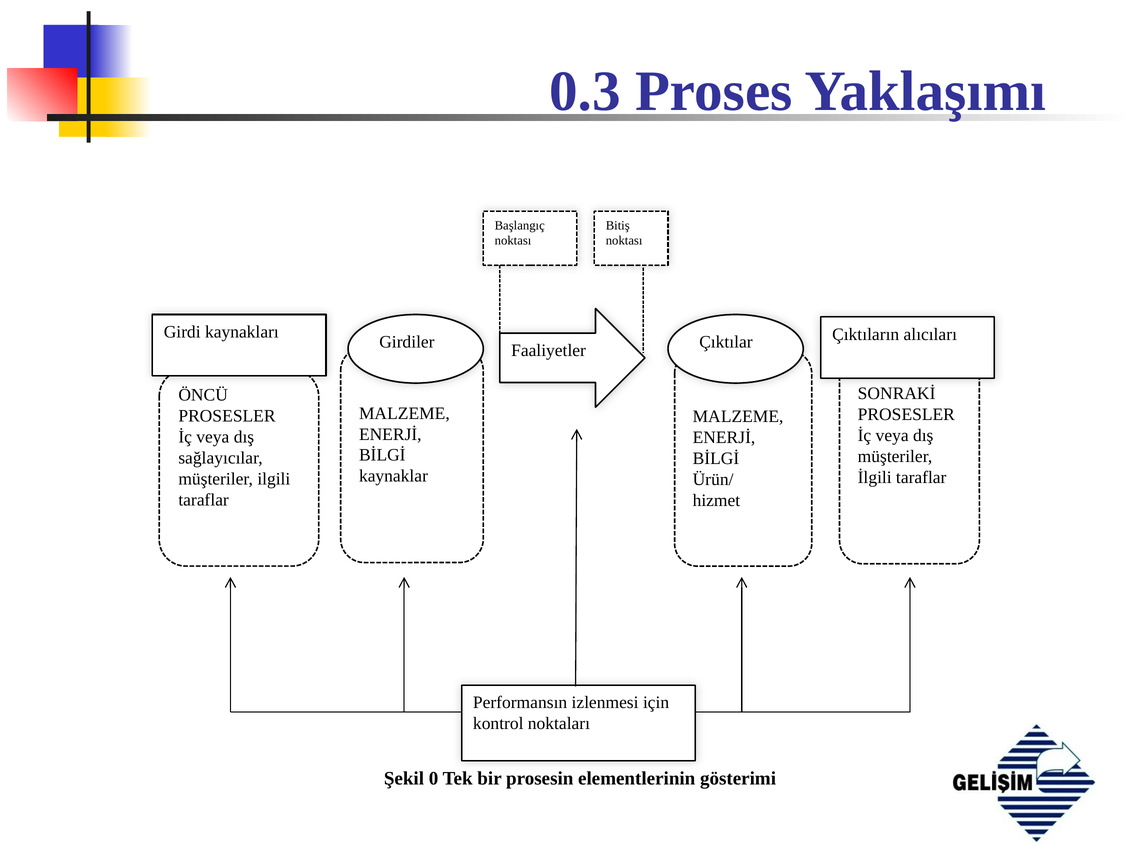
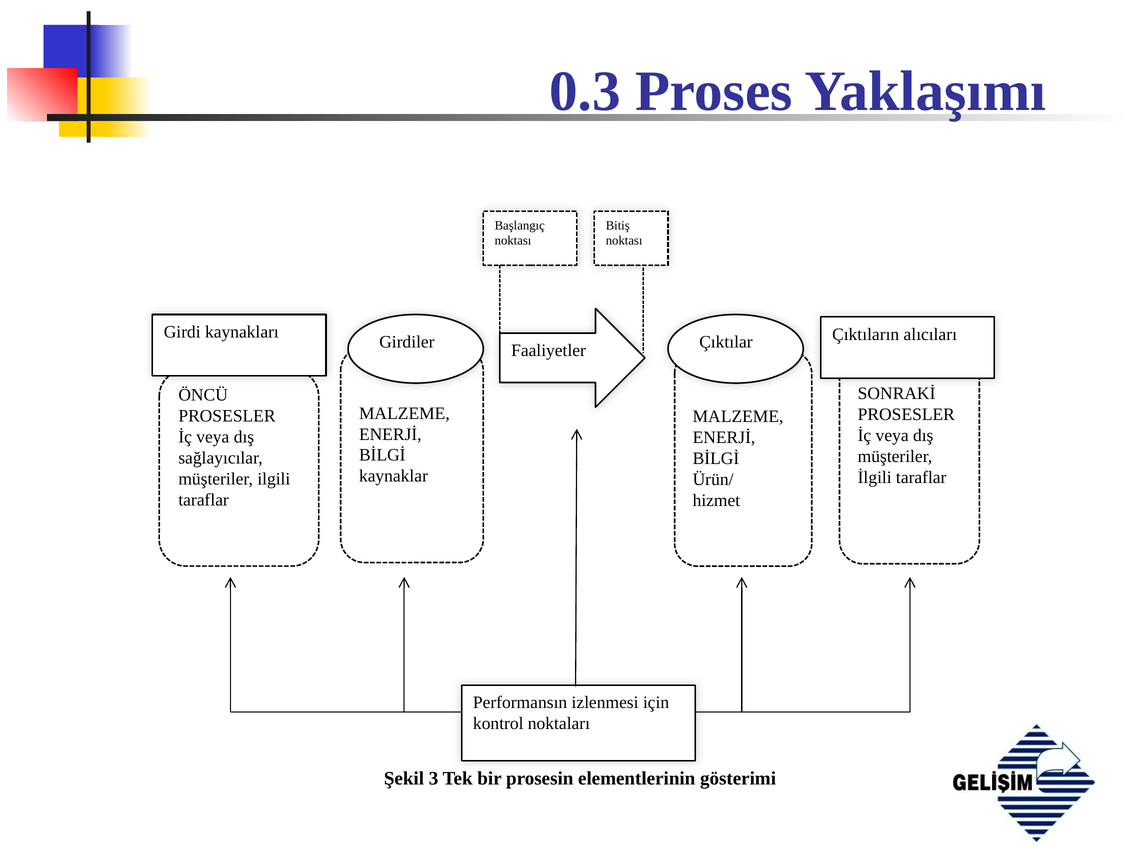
0: 0 -> 3 (434, 779)
